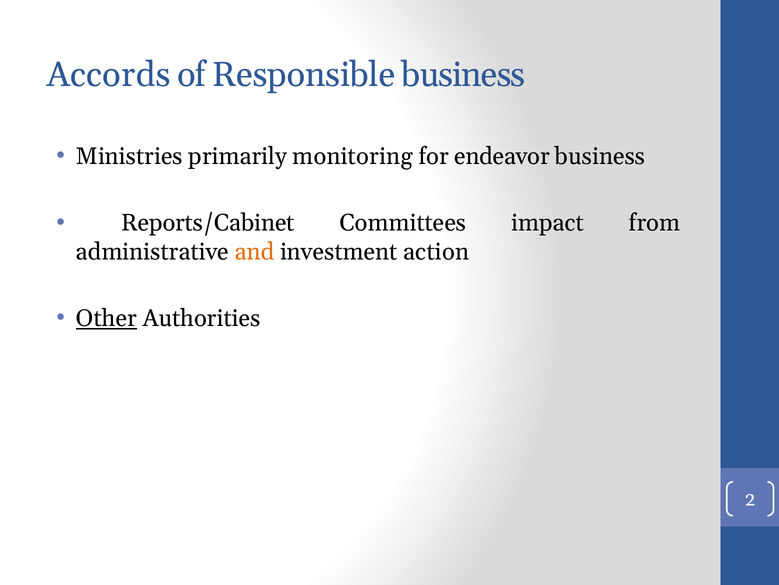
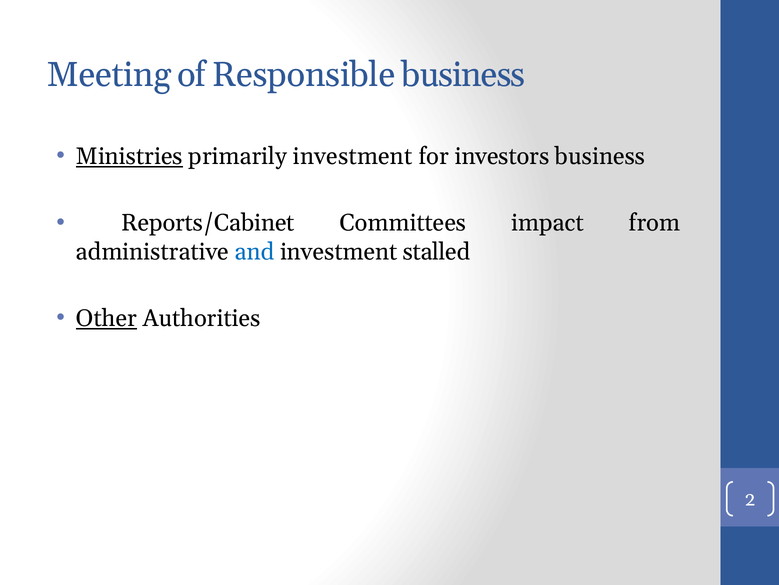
Accords: Accords -> Meeting (109, 74)
Ministries underline: none -> present (129, 156)
primarily monitoring: monitoring -> investment (353, 156)
endeavor: endeavor -> investors (502, 156)
and colour: orange -> blue (254, 251)
action: action -> stalled (437, 251)
